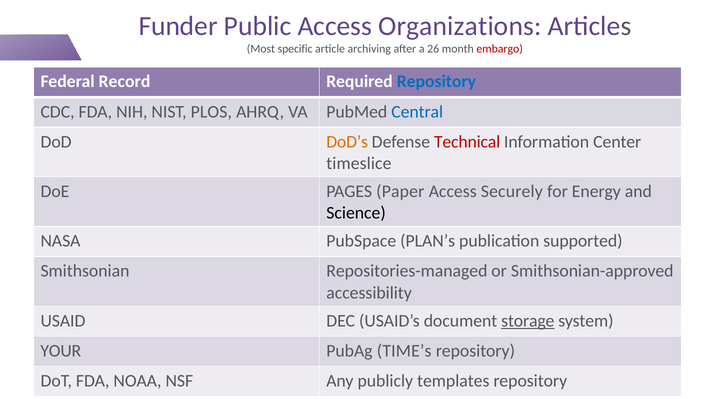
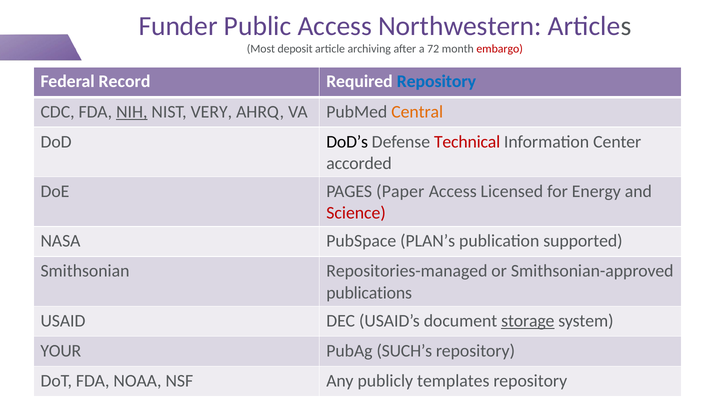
Organizations: Organizations -> Northwestern (460, 26)
specific: specific -> deposit (295, 49)
26: 26 -> 72 (433, 49)
NIH underline: none -> present (132, 112)
PLOS: PLOS -> VERY (211, 112)
Central colour: blue -> orange (417, 112)
DoD’s colour: orange -> black (347, 142)
timeslice: timeslice -> accorded (359, 163)
Securely: Securely -> Licensed (512, 191)
Science colour: black -> red (356, 213)
accessibility: accessibility -> publications (369, 293)
TIME’s: TIME’s -> SUCH’s (404, 351)
